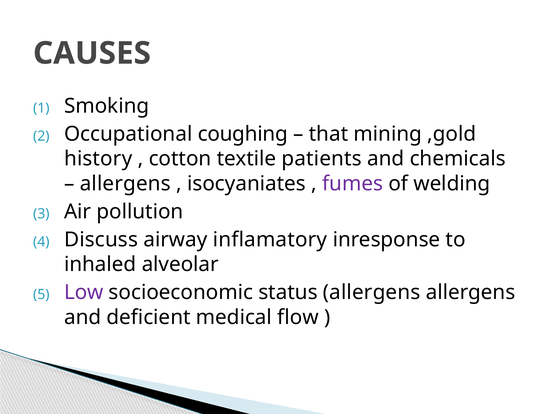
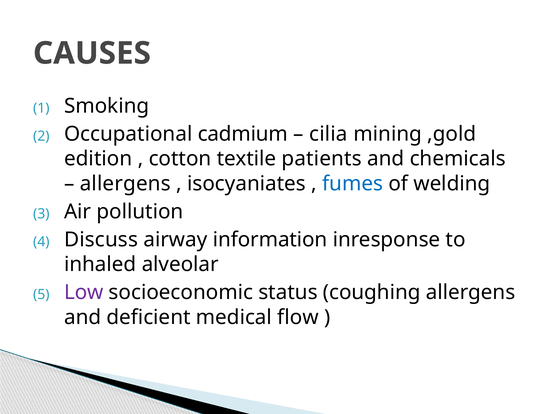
coughing: coughing -> cadmium (243, 134)
that: that -> cilia (328, 134)
history: history -> edition (98, 159)
fumes colour: purple -> blue (353, 184)
inflamatory: inflamatory -> information (270, 240)
status allergens: allergens -> coughing (372, 292)
